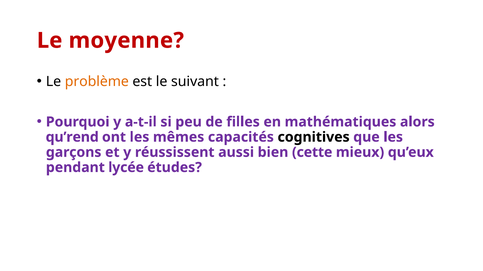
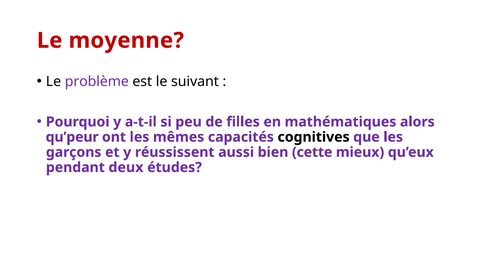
problème colour: orange -> purple (97, 82)
qu’rend: qu’rend -> qu’peur (72, 137)
lycée: lycée -> deux (126, 168)
